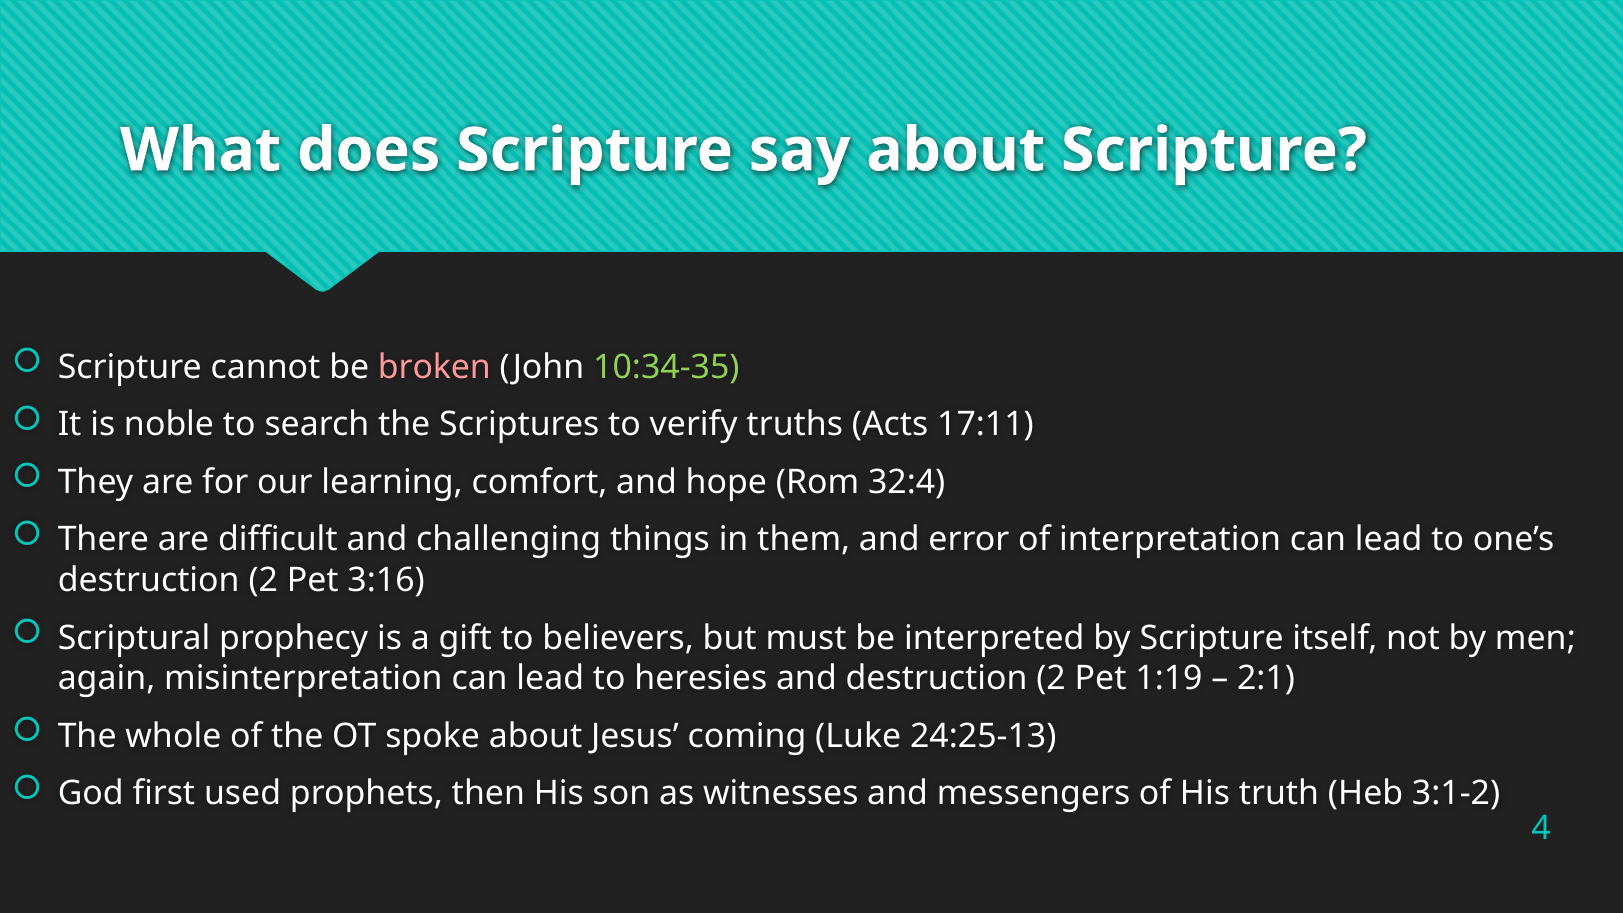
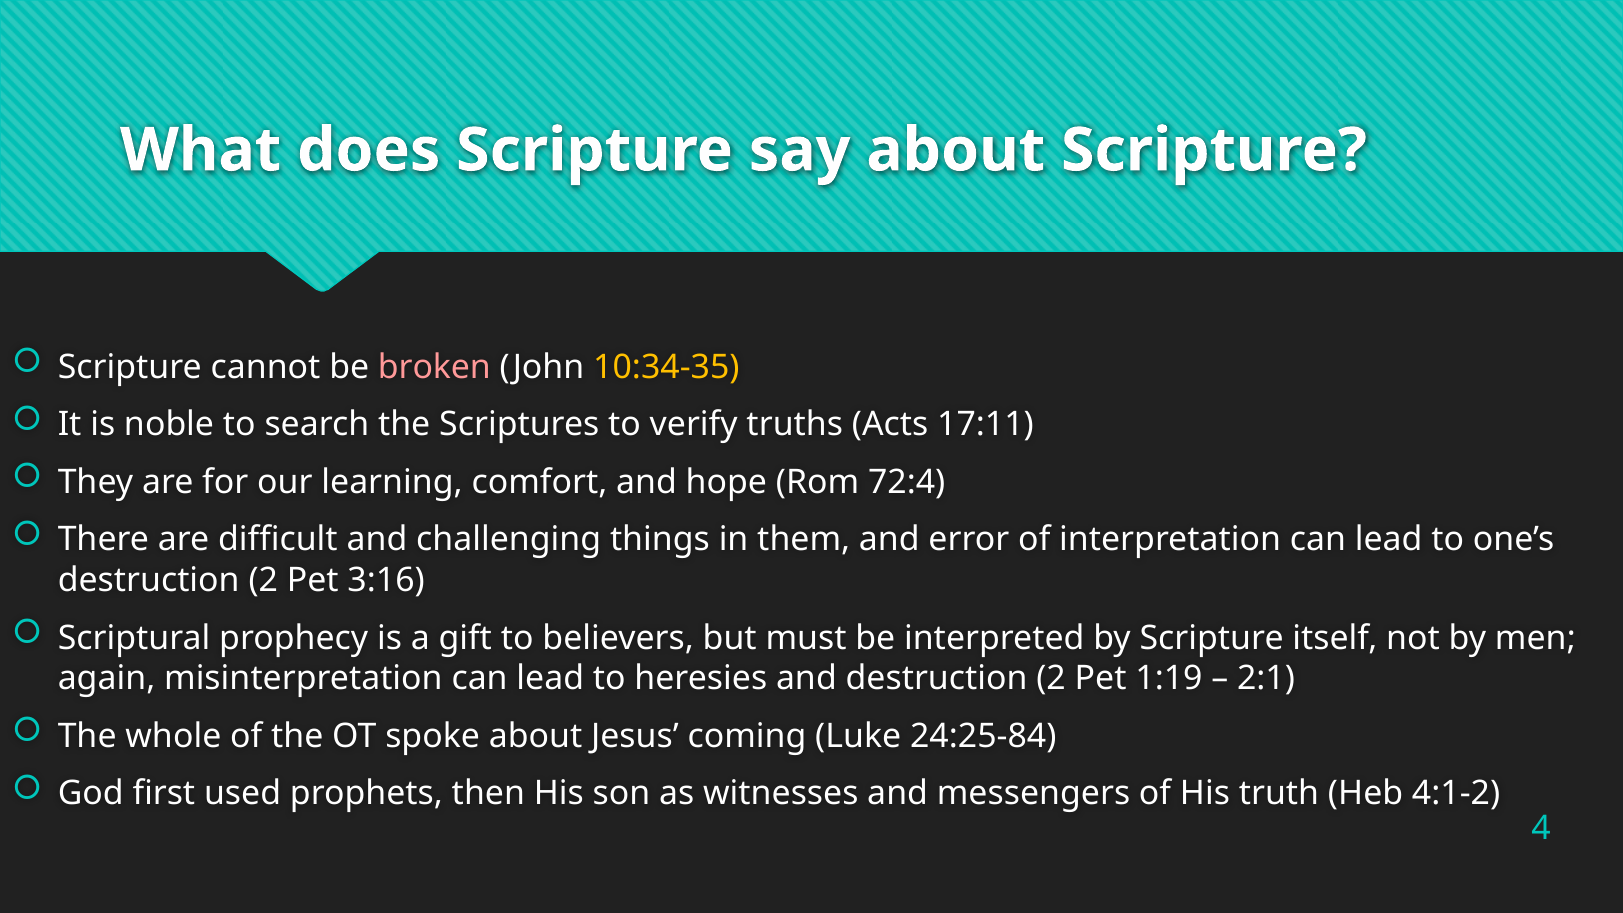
10:34-35 colour: light green -> yellow (666, 367)
32:4: 32:4 -> 72:4 (907, 482)
24:25-13: 24:25-13 -> 24:25-84 (983, 736)
3:1-2: 3:1-2 -> 4:1-2 (1456, 794)
